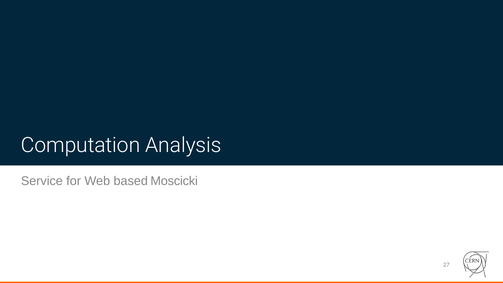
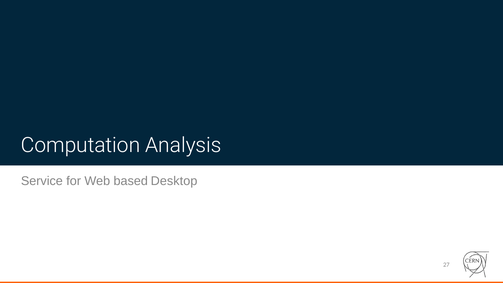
Moscicki: Moscicki -> Desktop (174, 181)
